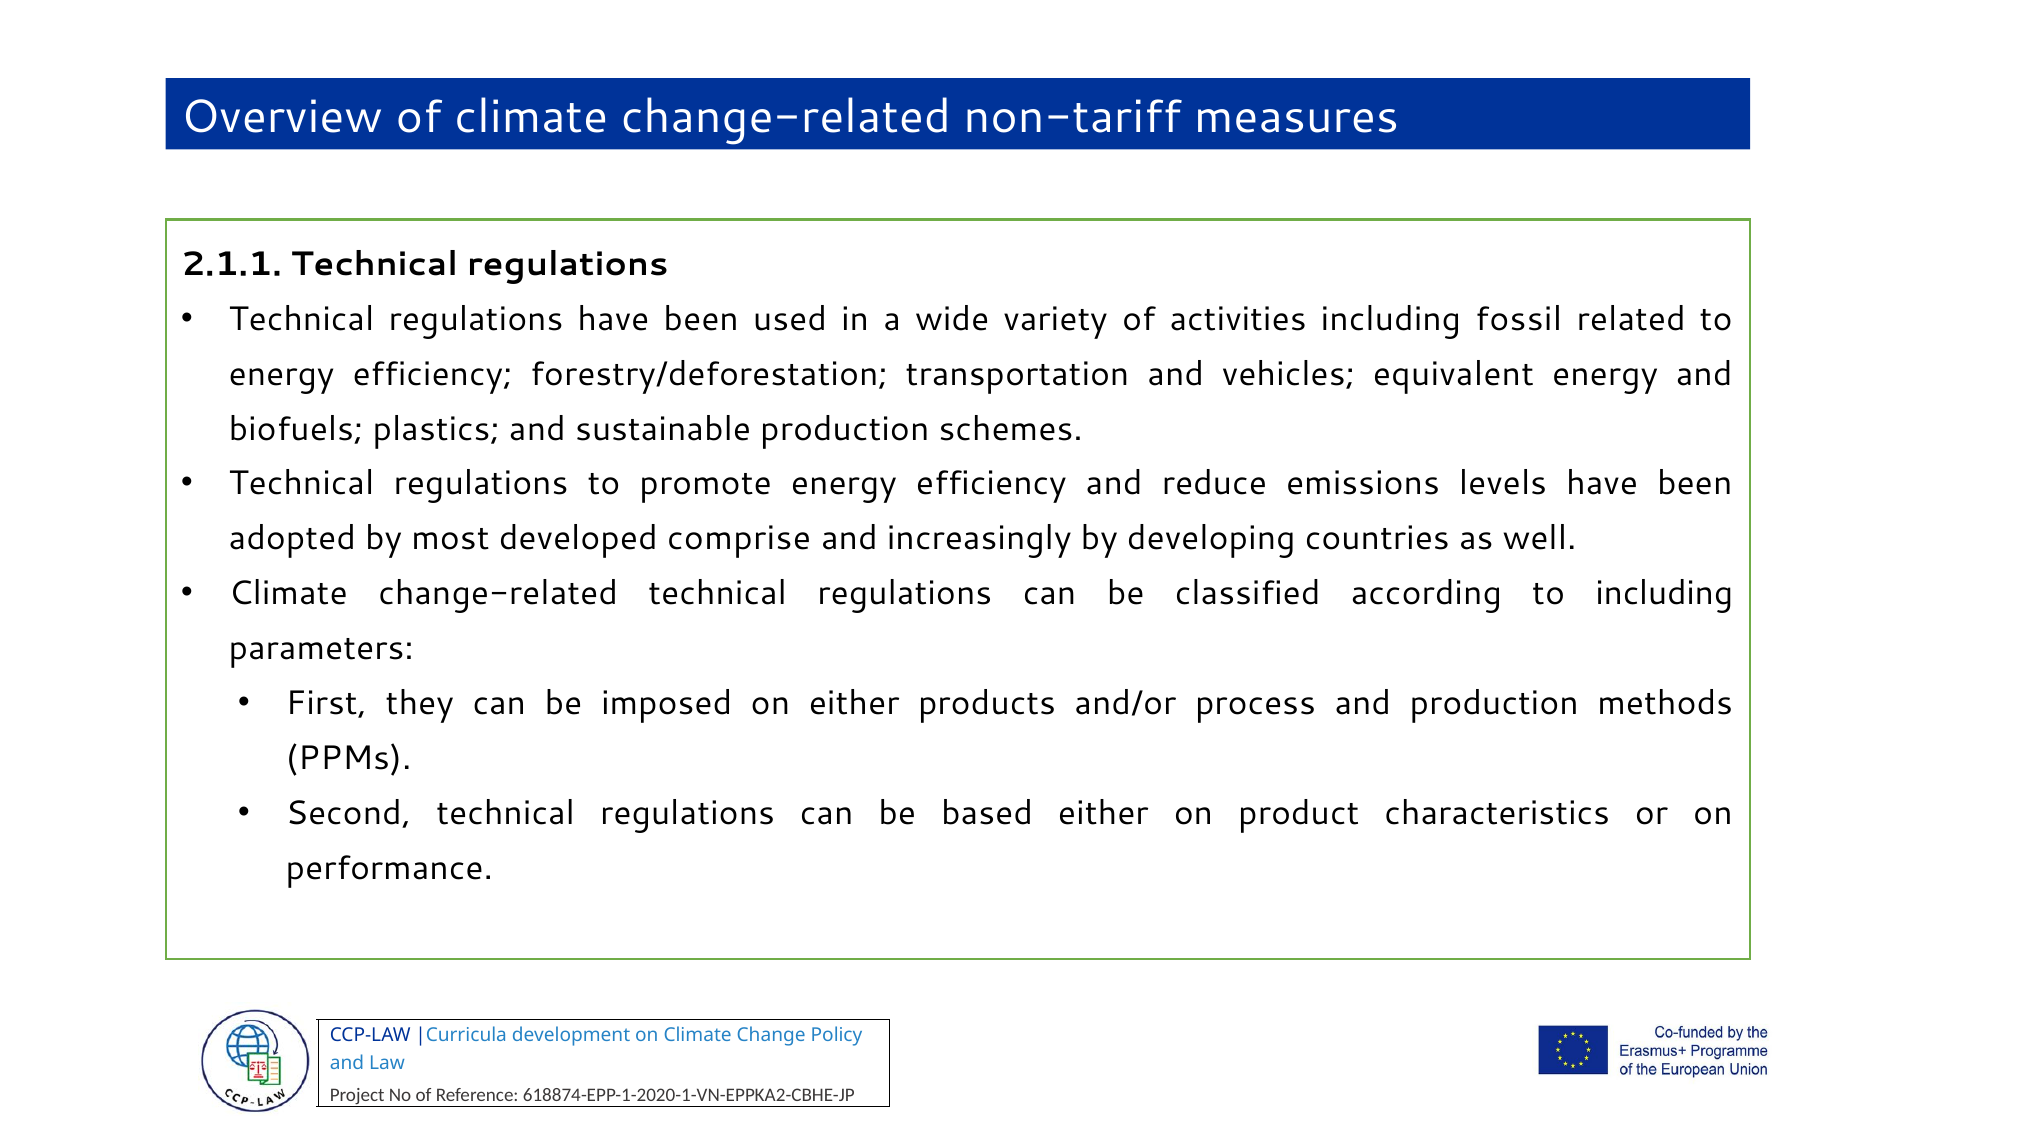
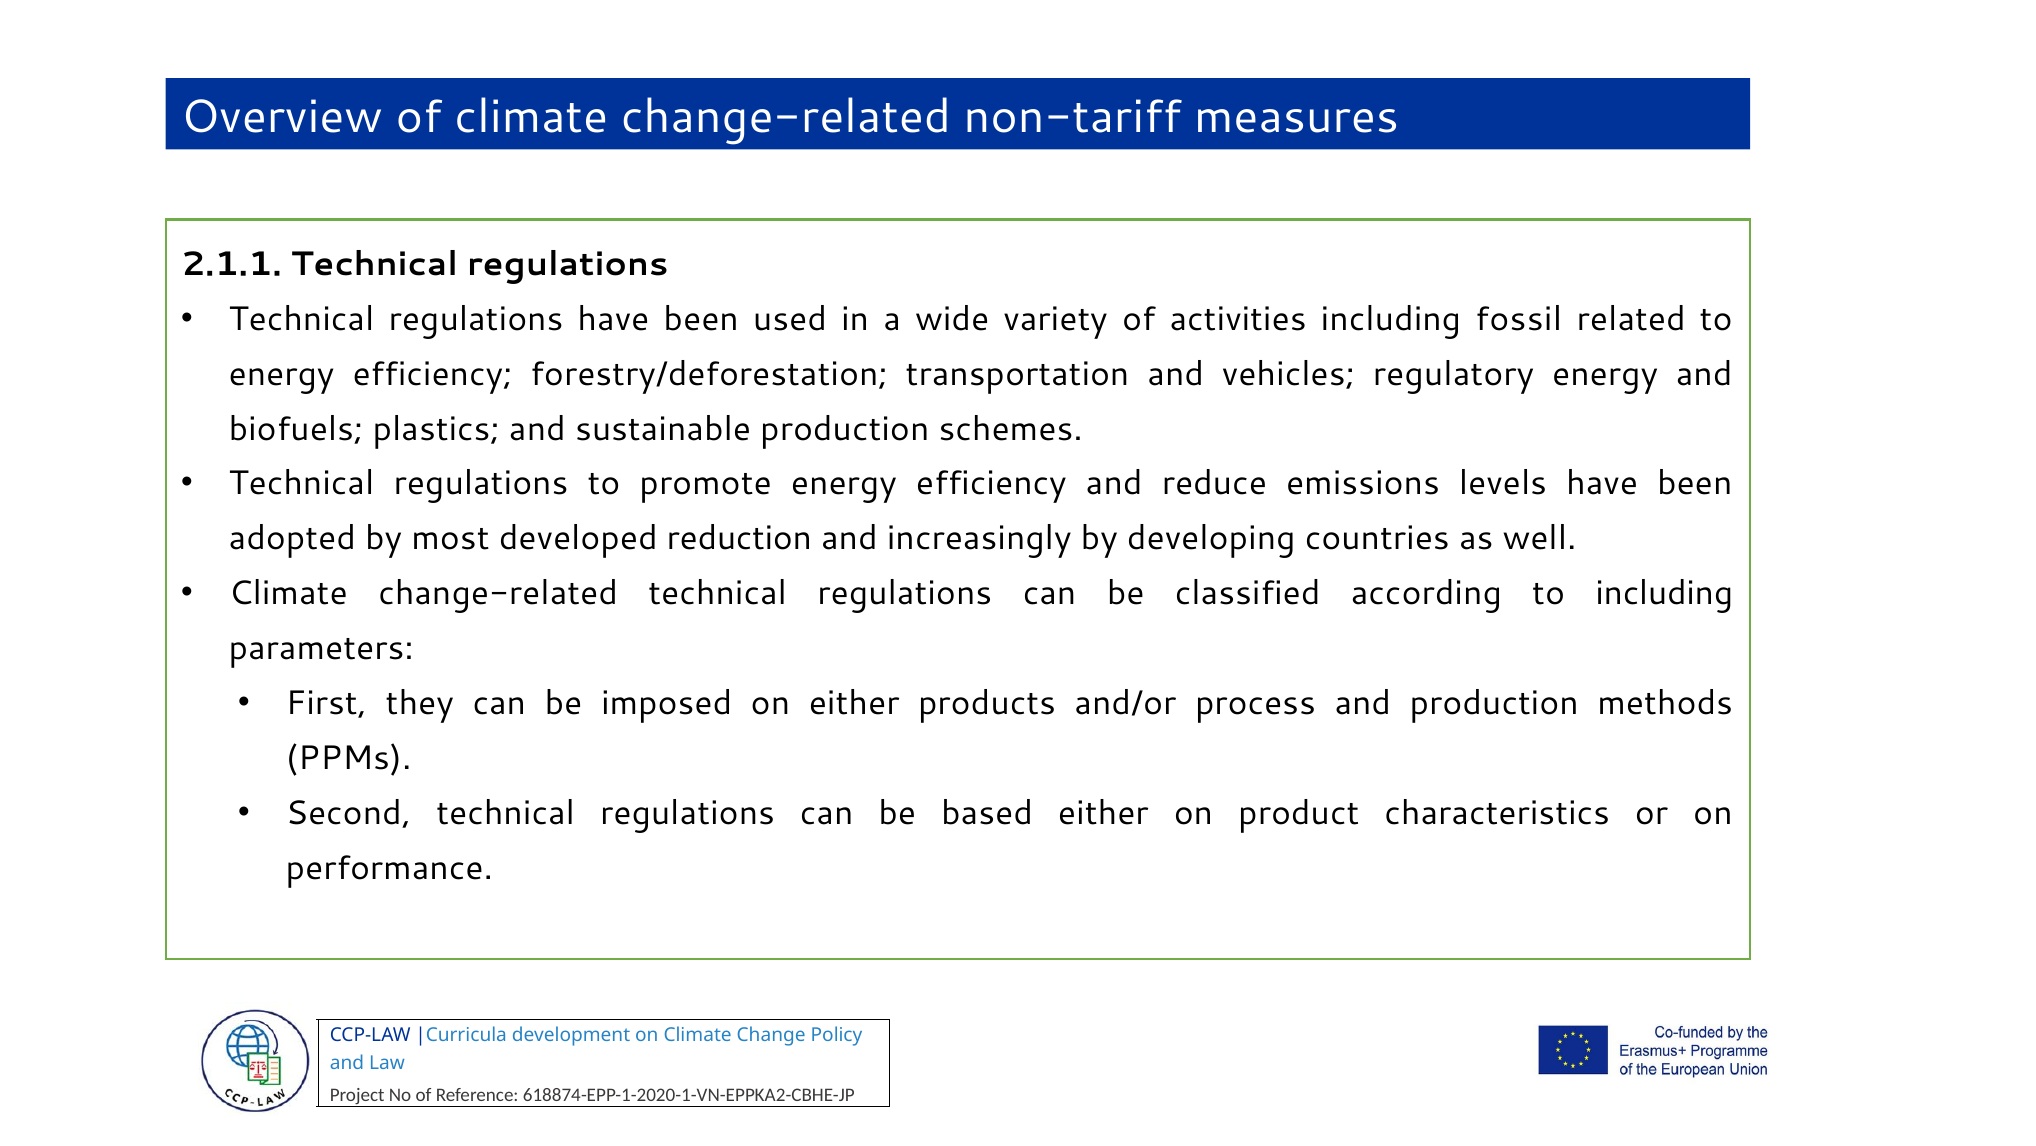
equivalent: equivalent -> regulatory (1454, 374)
comprise: comprise -> reduction (739, 538)
